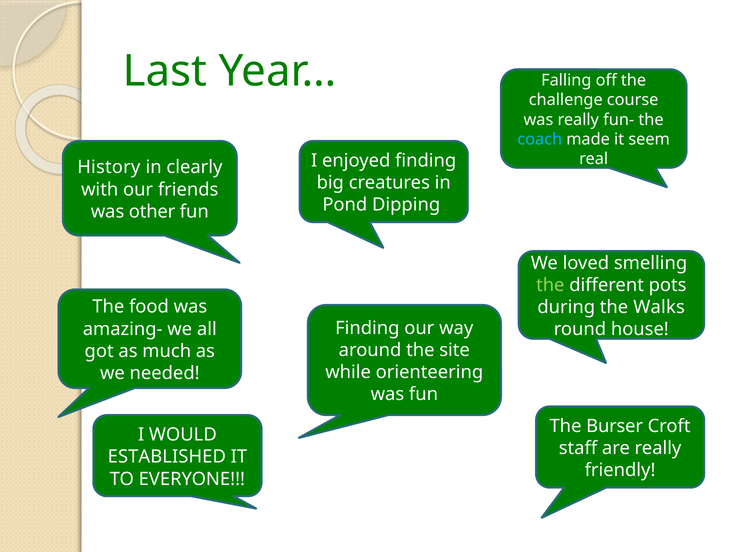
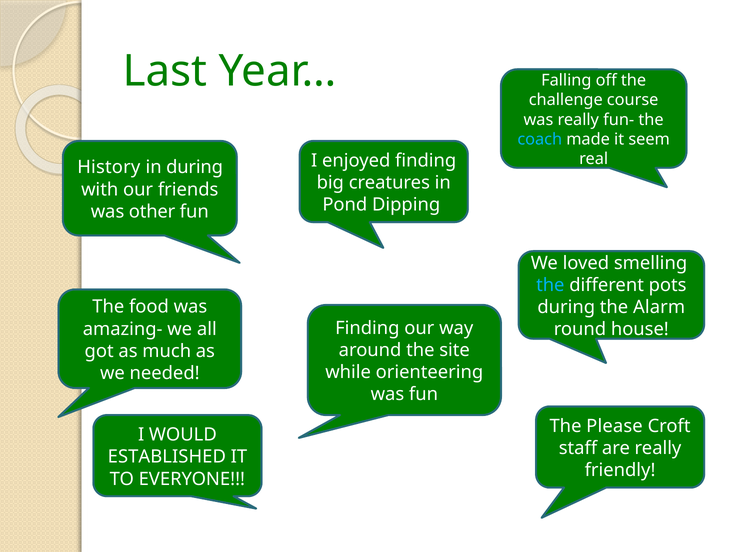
in clearly: clearly -> during (195, 167)
the colour: light green -> light blue (550, 285)
Walks: Walks -> Alarm (659, 307)
Burser: Burser -> Please (614, 426)
